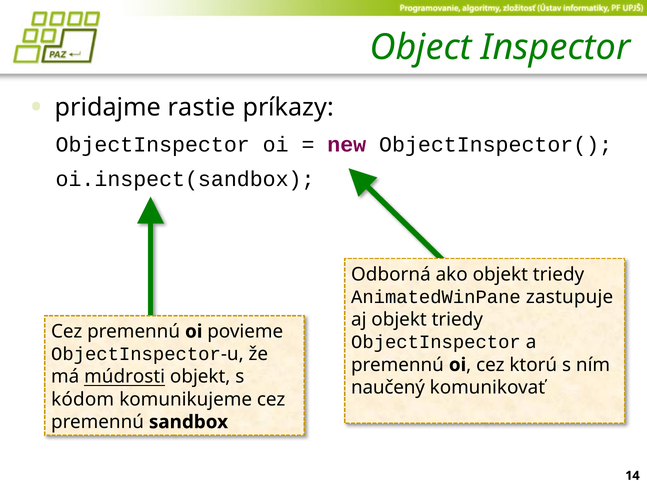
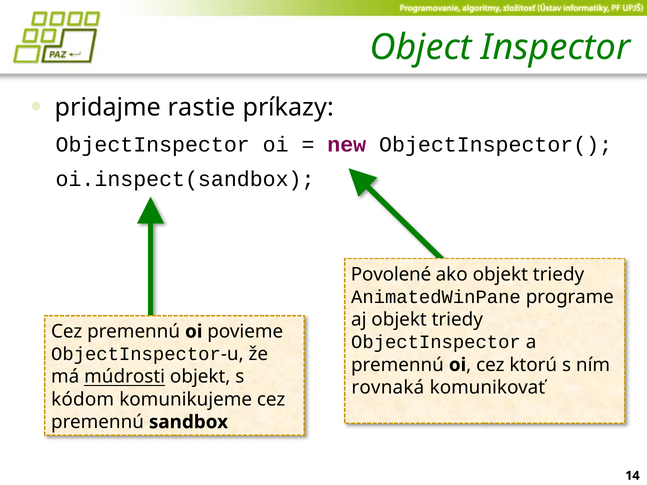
Odborná: Odborná -> Povolené (391, 274)
zastupuje: zastupuje -> programe (570, 297)
naučený: naučený -> rovnaká (388, 388)
